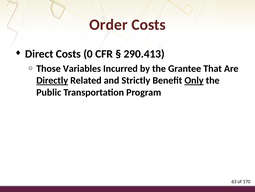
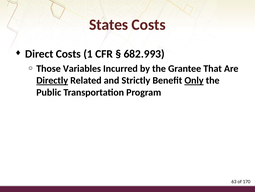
Order: Order -> States (109, 25)
0: 0 -> 1 (88, 54)
290.413: 290.413 -> 682.993 (144, 54)
